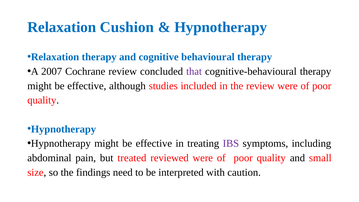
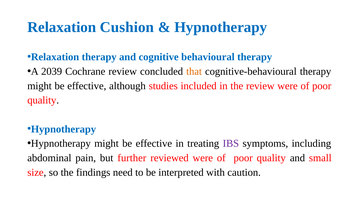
2007: 2007 -> 2039 (52, 71)
that colour: purple -> orange (194, 71)
treated: treated -> further (132, 158)
